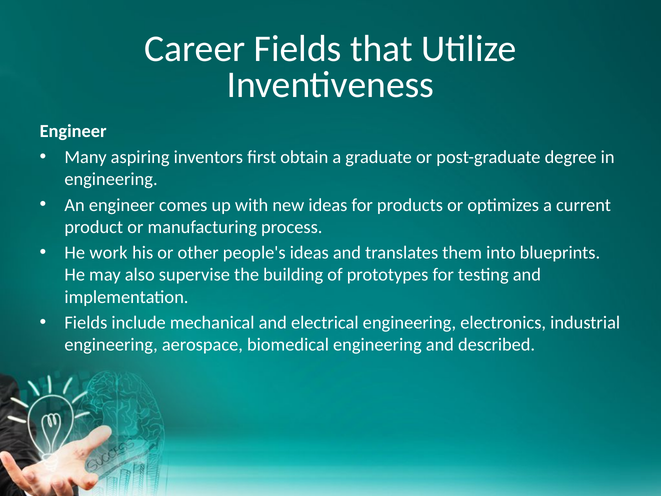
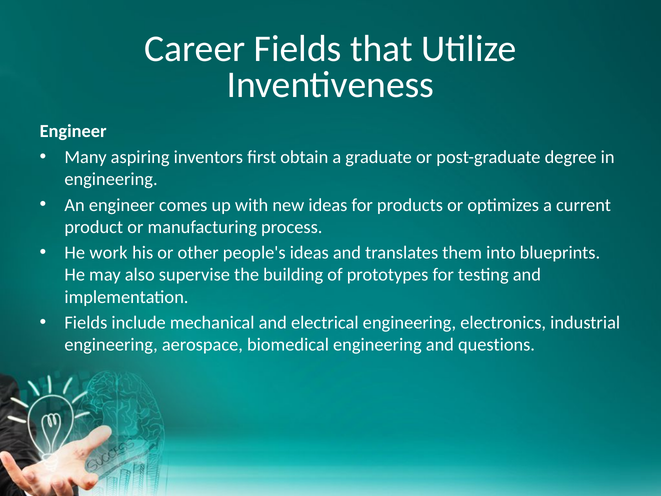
described: described -> questions (497, 345)
